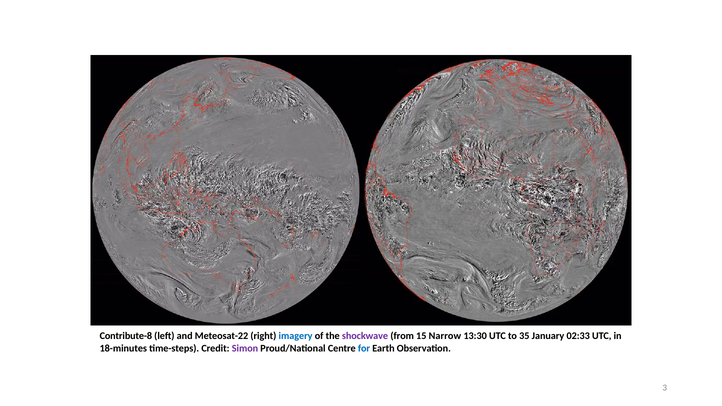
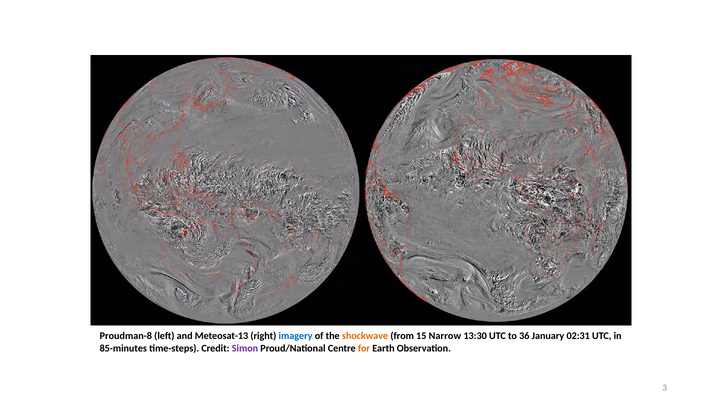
Contribute-8: Contribute-8 -> Proudman-8 (126, 336)
Meteosat-22: Meteosat-22 -> Meteosat-13 (222, 336)
shockwave colour: purple -> orange (365, 336)
35: 35 -> 36 (524, 336)
02:33: 02:33 -> 02:31 (578, 336)
18-minutes: 18-minutes -> 85-minutes (123, 348)
for colour: blue -> orange (364, 348)
